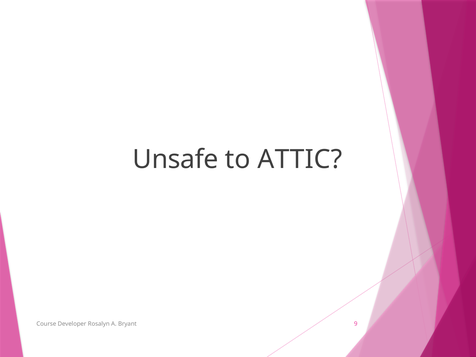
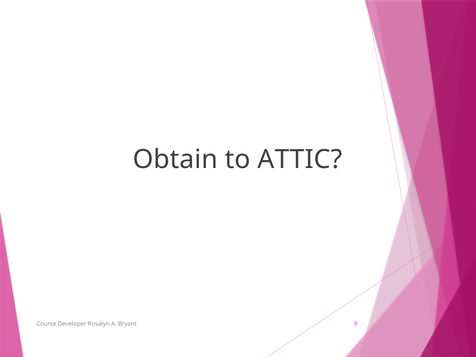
Unsafe: Unsafe -> Obtain (175, 159)
